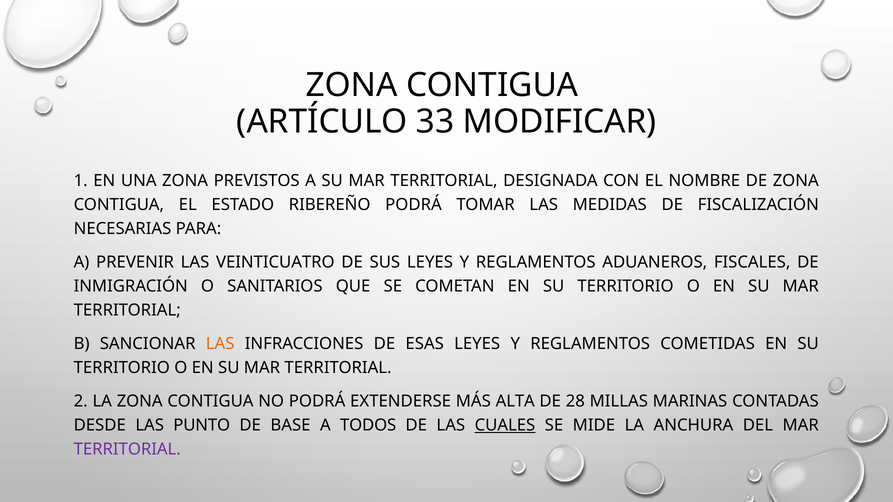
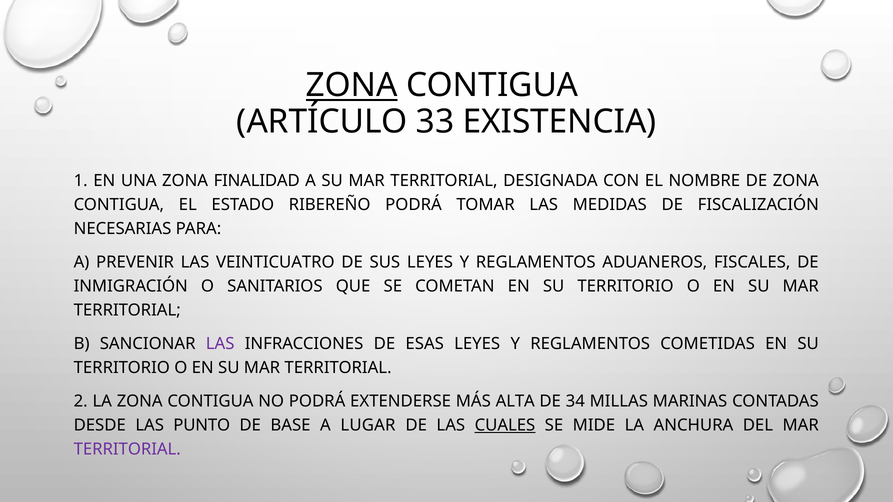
ZONA underline: none -> present (352, 85)
MODIFICAR: MODIFICAR -> EXISTENCIA (560, 122)
PREVISTOS: PREVISTOS -> FINALIDAD (257, 181)
LAS colour: orange -> purple (220, 344)
28: 28 -> 34 (575, 402)
TODOS: TODOS -> LUGAR (368, 426)
